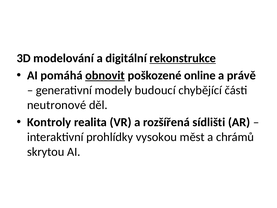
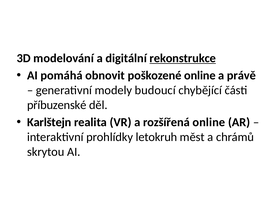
obnovit underline: present -> none (105, 75)
neutronové: neutronové -> příbuzenské (57, 105)
Kontroly: Kontroly -> Karlštejn (49, 122)
rozšířená sídlišti: sídlišti -> online (209, 122)
vysokou: vysokou -> letokruh (157, 137)
